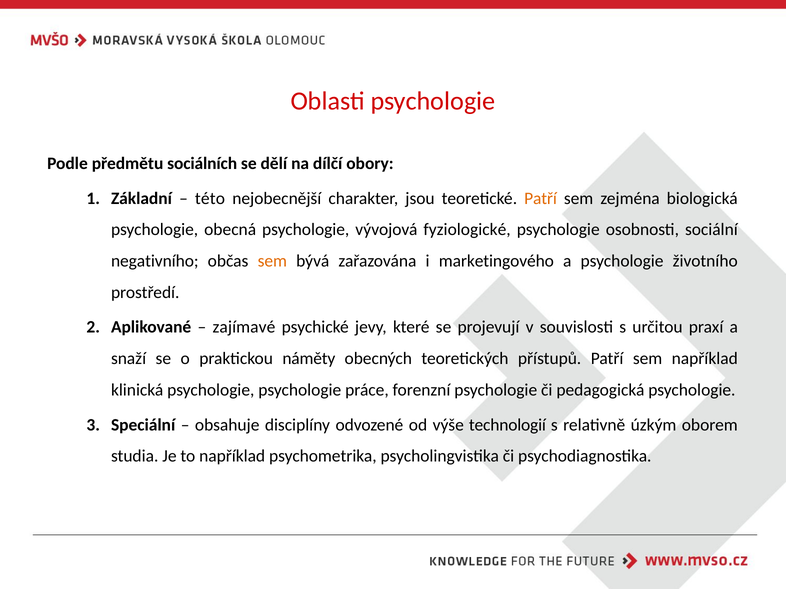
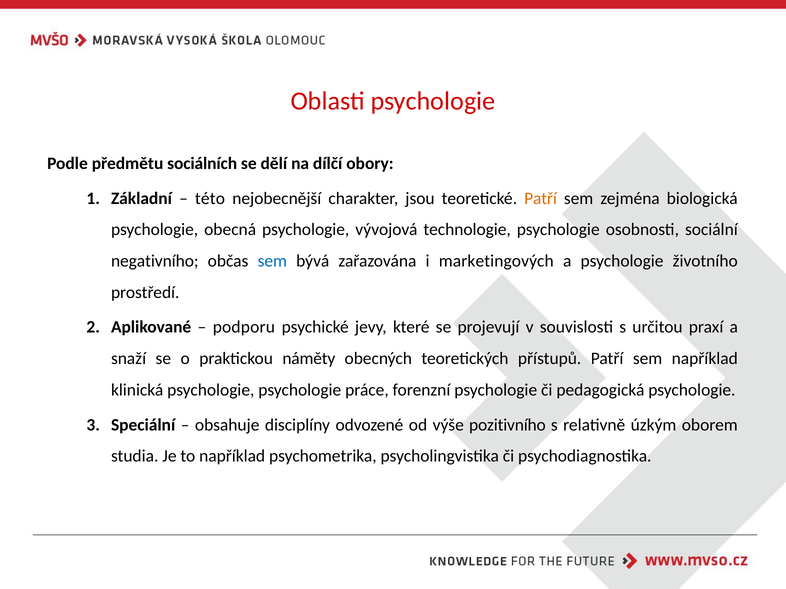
fyziologické: fyziologické -> technologie (467, 230)
sem colour: orange -> blue (272, 261)
marketingového: marketingového -> marketingových (496, 261)
zajímavé: zajímavé -> podporu (244, 327)
technologií: technologií -> pozitivního (507, 425)
